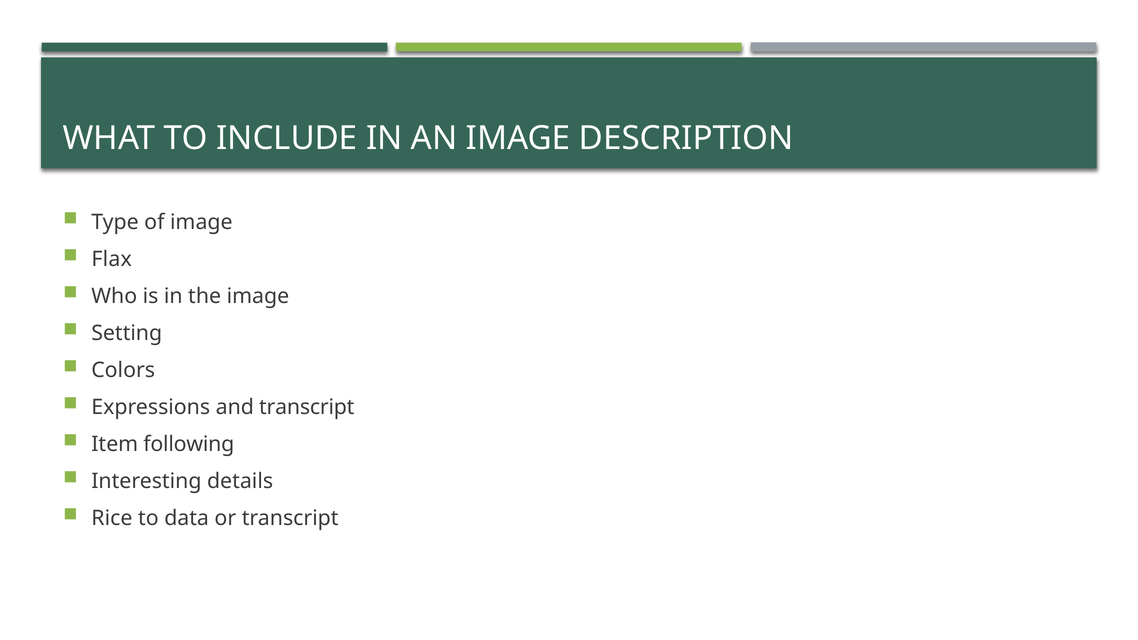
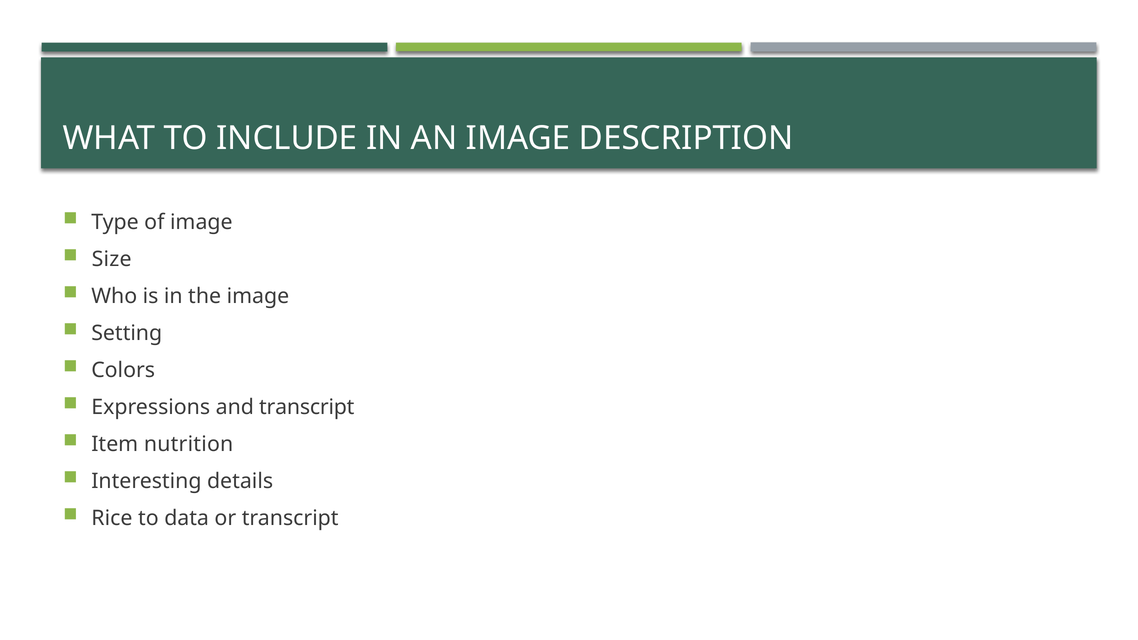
Flax: Flax -> Size (112, 259)
following: following -> nutrition (189, 444)
